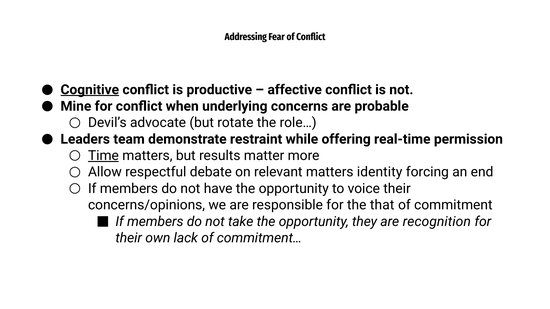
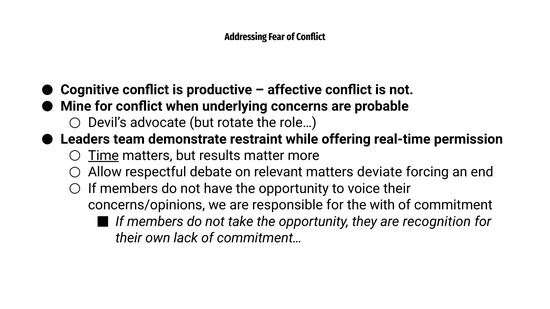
Cognitive underline: present -> none (90, 90)
identity: identity -> deviate (380, 172)
that: that -> with (382, 205)
